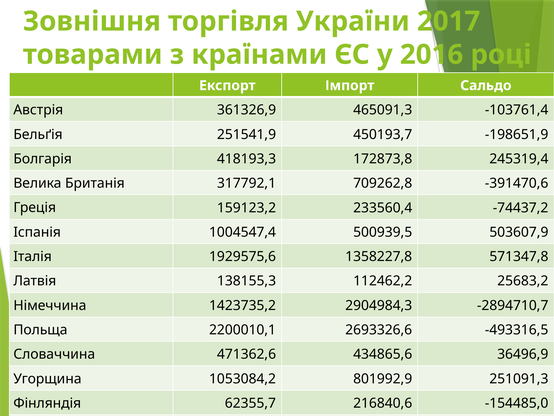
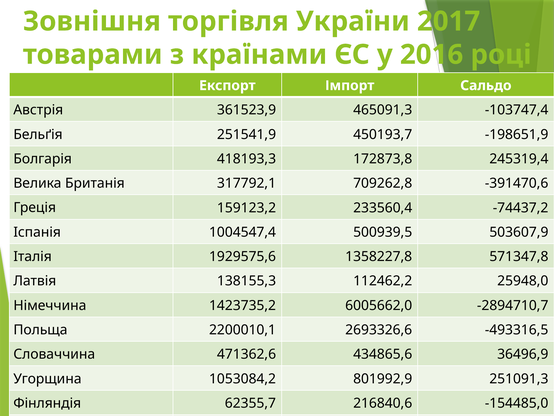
361326,9: 361326,9 -> 361523,9 (247, 110)
-103761,4: -103761,4 -> -103747,4 (517, 110)
25683,2: 25683,2 -> 25948,0 (523, 281)
2904984,3: 2904984,3 -> 6005662,0 (379, 305)
